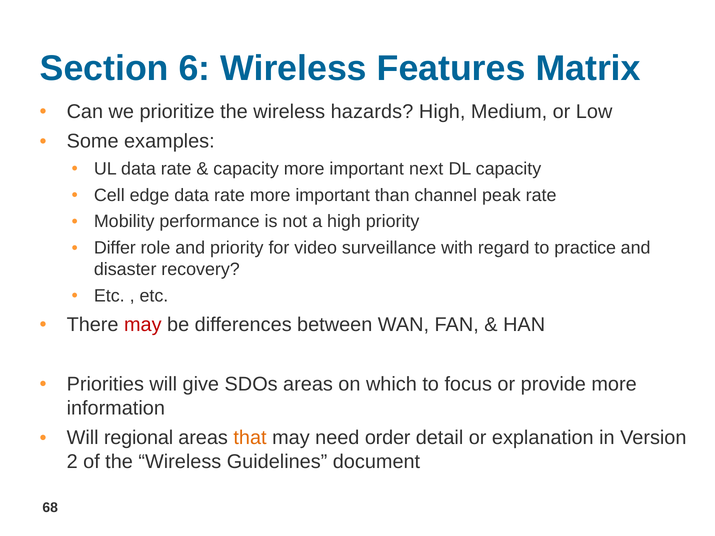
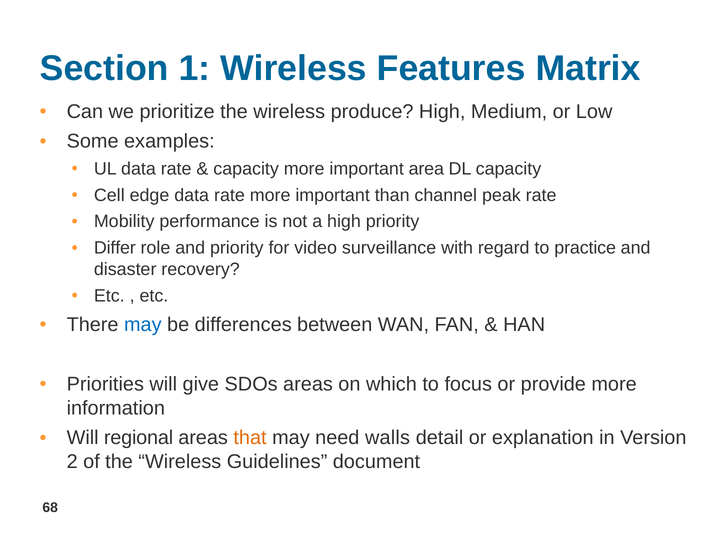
6: 6 -> 1 (194, 69)
hazards: hazards -> produce (372, 112)
next: next -> area (426, 169)
may colour: red -> blue (143, 325)
order: order -> walls (387, 438)
